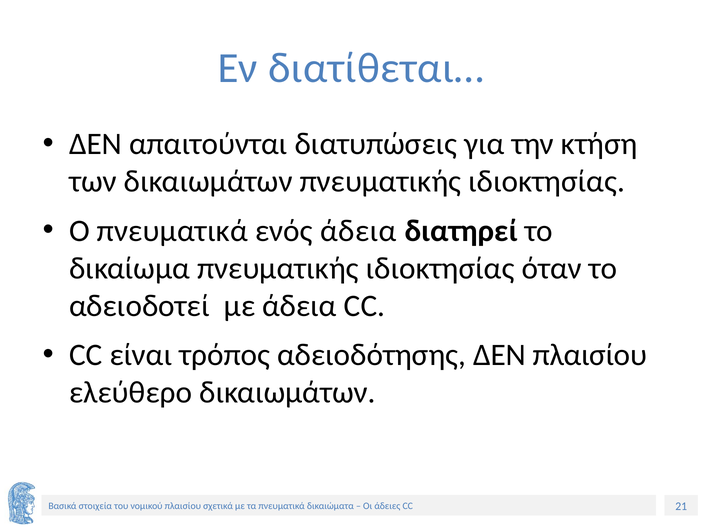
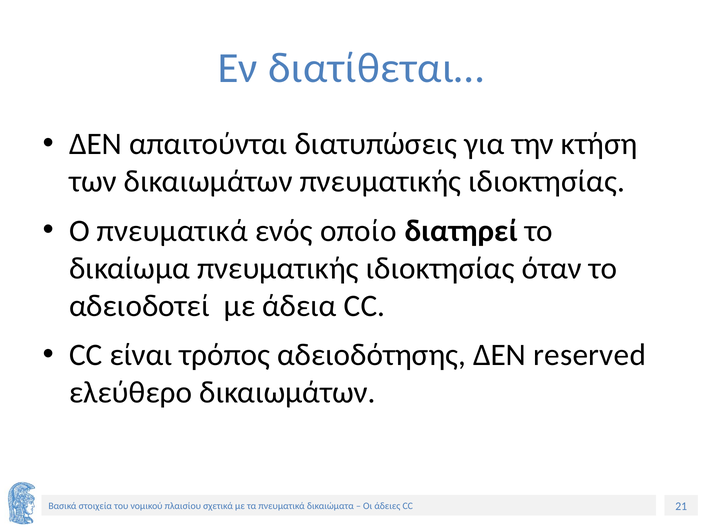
ενός άδεια: άδεια -> οποίο (358, 231)
ΔΕΝ πλαισίου: πλαισίου -> reserved (590, 355)
